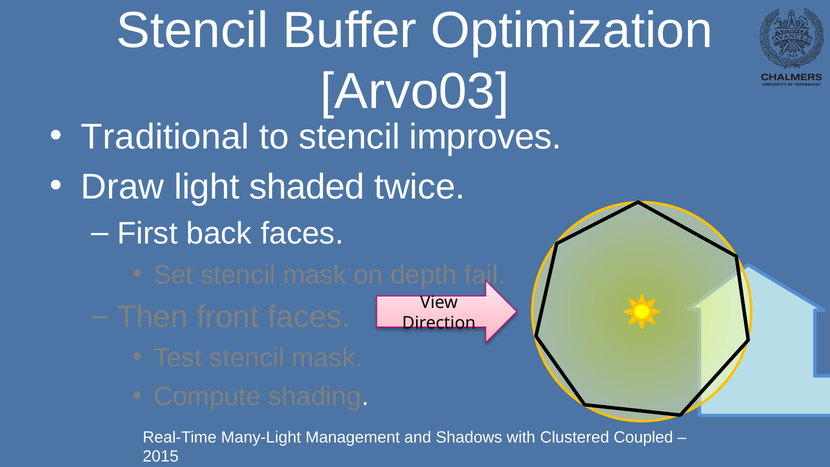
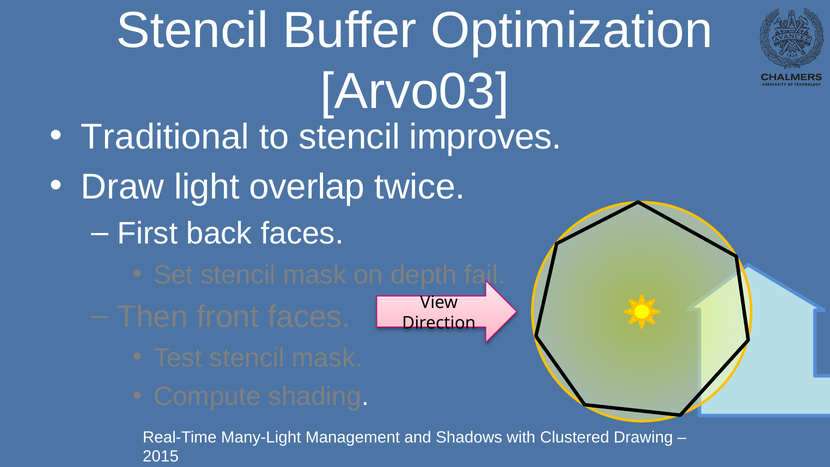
shaded: shaded -> overlap (307, 187)
Coupled: Coupled -> Drawing (643, 437)
